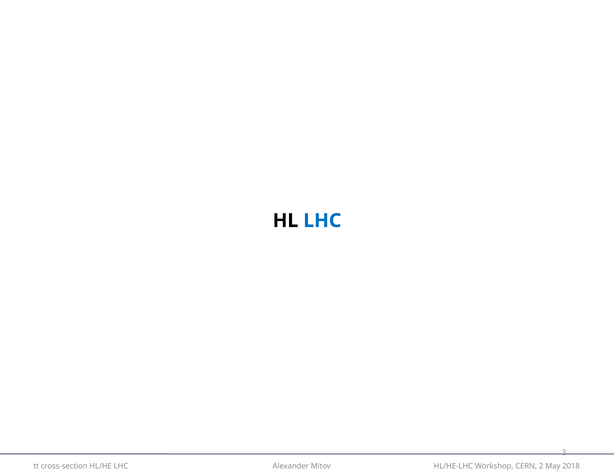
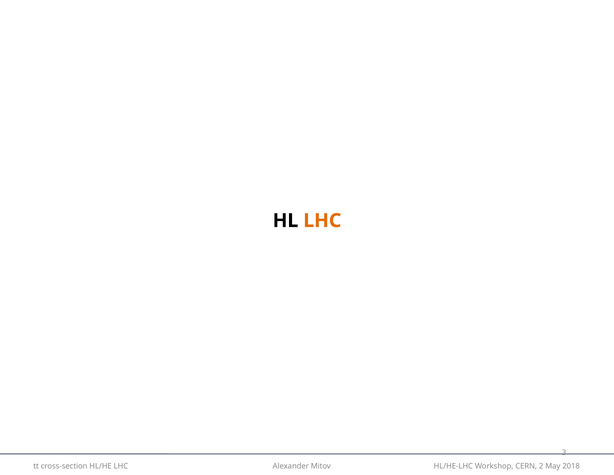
LHC colour: blue -> orange (322, 220)
